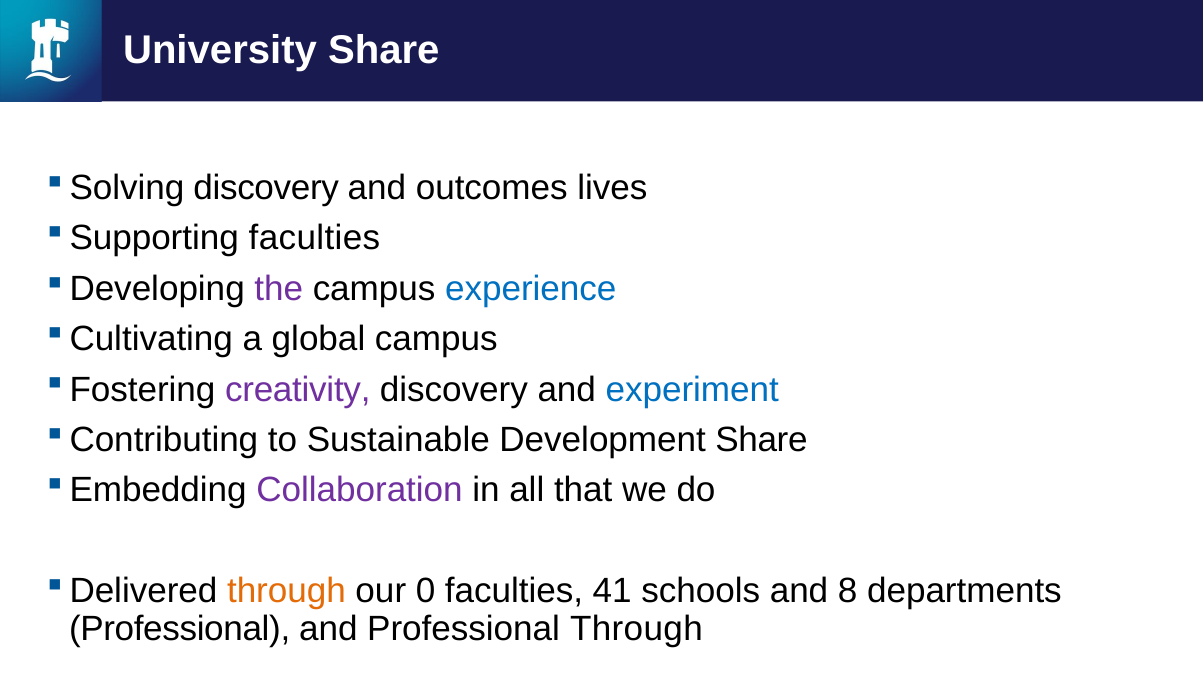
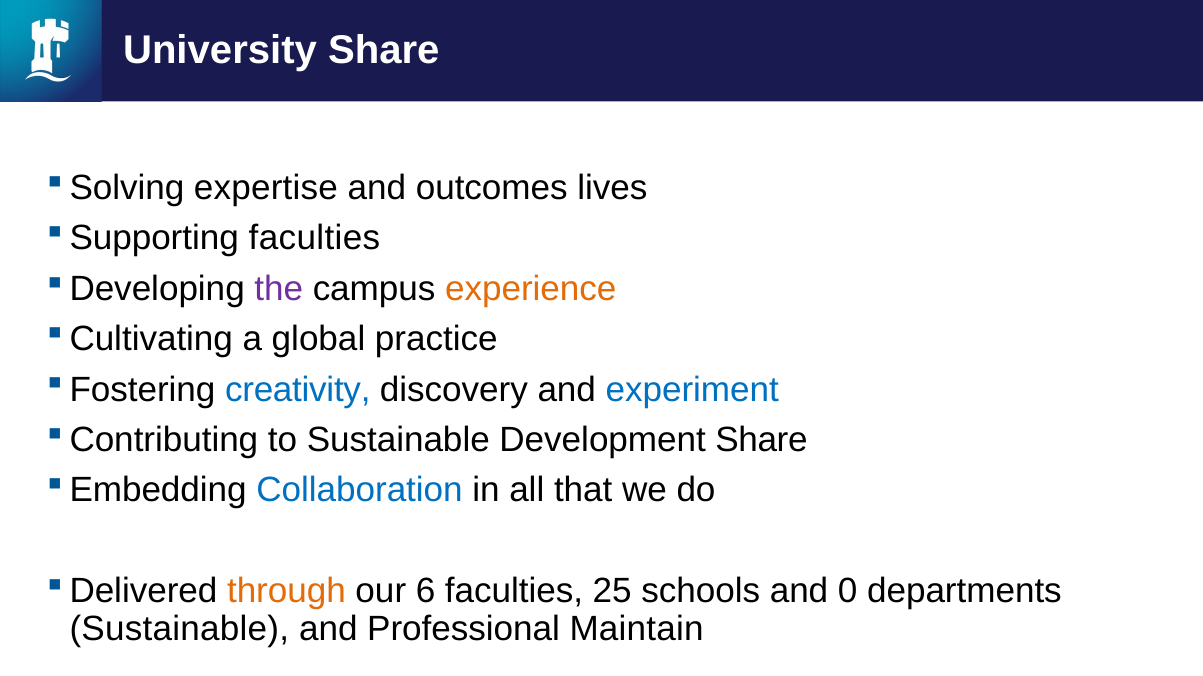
discovery: discovery -> expertise (266, 188)
experience colour: blue -> orange (531, 289)
global campus: campus -> practice (436, 339)
creativity colour: purple -> blue (298, 390)
Collaboration colour: purple -> blue (360, 491)
0: 0 -> 6 (426, 592)
41: 41 -> 25 (612, 592)
8: 8 -> 0 (848, 592)
Professional: Professional -> Sustainable (179, 630)
Professional Through: Through -> Maintain (637, 630)
